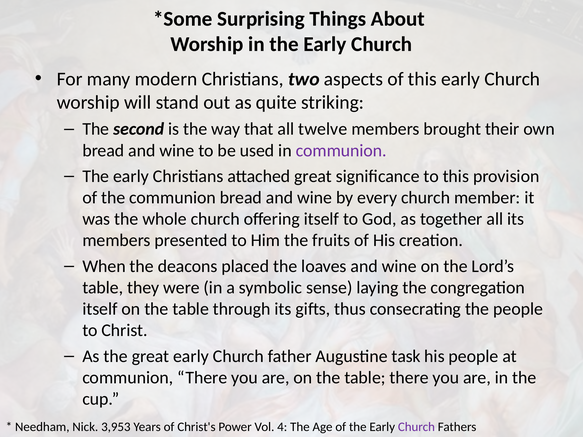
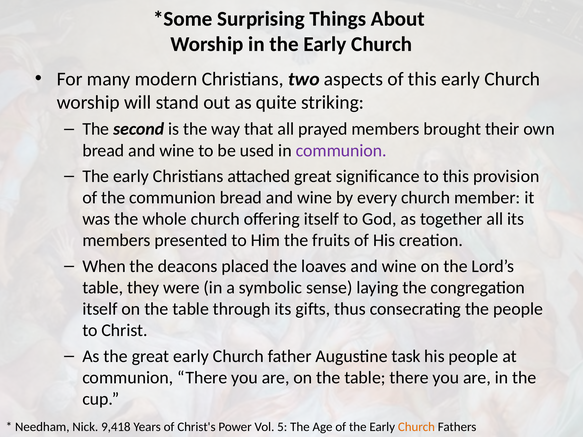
twelve: twelve -> prayed (323, 129)
3,953: 3,953 -> 9,418 (116, 427)
4: 4 -> 5 (282, 427)
Church colour: purple -> orange (416, 427)
